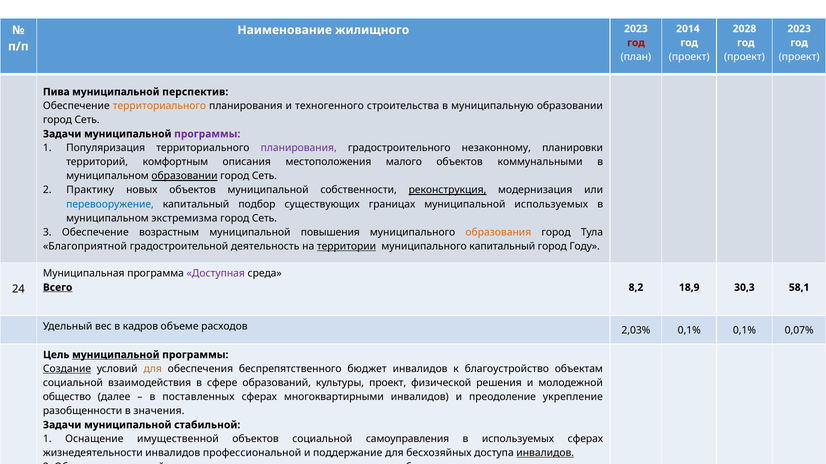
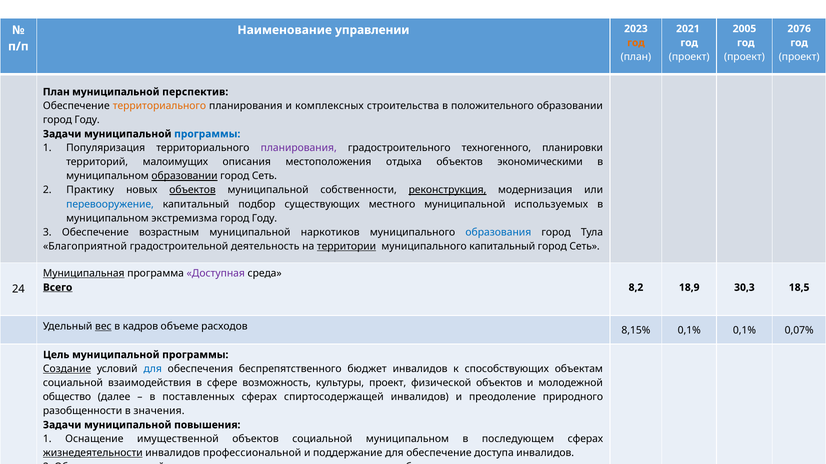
2014: 2014 -> 2021 (688, 29)
2028: 2028 -> 2005 (744, 29)
2023: 2023 -> 2076 (799, 29)
жилищного: жилищного -> управлении (372, 30)
год colour: red -> orange (636, 43)
Пива: Пива -> План (56, 92)
техногенного: техногенного -> комплексных (329, 106)
муниципальную: муниципальную -> положительного (492, 106)
Сеть: Сеть -> Году (87, 120)
программы colour: purple -> blue (207, 134)
незаконному: незаконному -> техногенного (496, 148)
комфортным: комфортным -> малоимущих (175, 162)
малого: малого -> отдыха (404, 162)
коммунальными: коммунальными -> экономическими (540, 162)
объектов underline: none -> present (193, 190)
границах: границах -> местного (392, 204)
Сеть: Сеть -> Году (264, 218)
повышения: повышения -> наркотиков (330, 232)
образования colour: orange -> blue (498, 232)
Году: Году -> Сеть (585, 247)
Муниципальная underline: none -> present (84, 274)
58,1: 58,1 -> 18,5 (799, 288)
вес underline: none -> present (103, 327)
2,03%: 2,03% -> 8,15% (636, 331)
муниципальной underline: present -> none (116, 355)
для colour: orange -> blue (153, 369)
благоустройство: благоустройство -> способствующих (507, 369)
образований: образований -> возможность (277, 383)
физической решения: решения -> объектов (499, 383)
многоквартирными: многоквартирными -> спиртосодержащей (334, 397)
укрепление: укрепление -> природного (573, 397)
стабильной: стабильной -> повышения (207, 425)
социальной самоуправления: самоуправления -> муниципальном (407, 440)
в используемых: используемых -> последующем (518, 440)
жизнедеятельности underline: none -> present (93, 454)
для бесхозяйных: бесхозяйных -> обеспечение (439, 454)
инвалидов underline: present -> none (545, 454)
